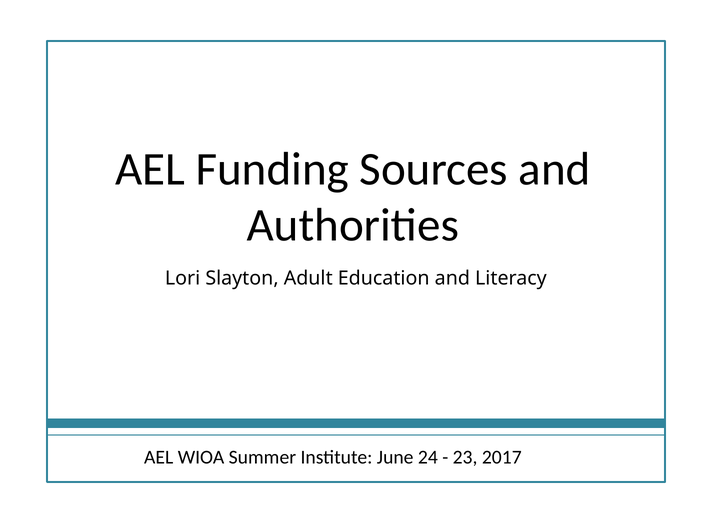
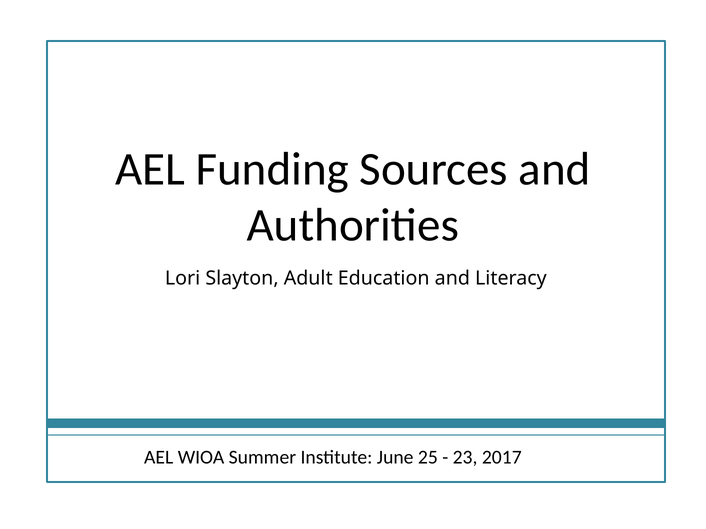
24: 24 -> 25 (428, 458)
